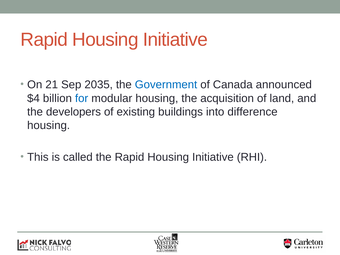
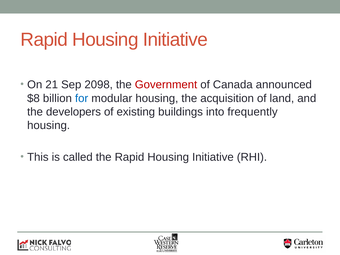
2035: 2035 -> 2098 (99, 85)
Government colour: blue -> red (166, 85)
$4: $4 -> $8 (33, 98)
difference: difference -> frequently (253, 112)
